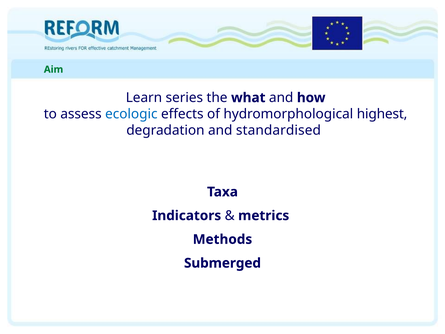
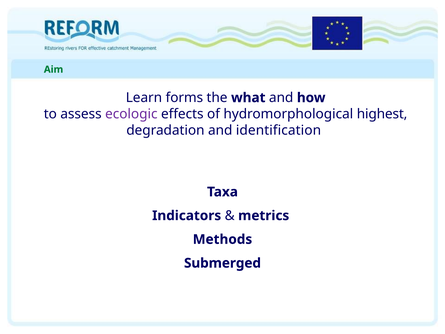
series: series -> forms (184, 98)
ecologic colour: blue -> purple (131, 114)
standardised: standardised -> identification (278, 130)
